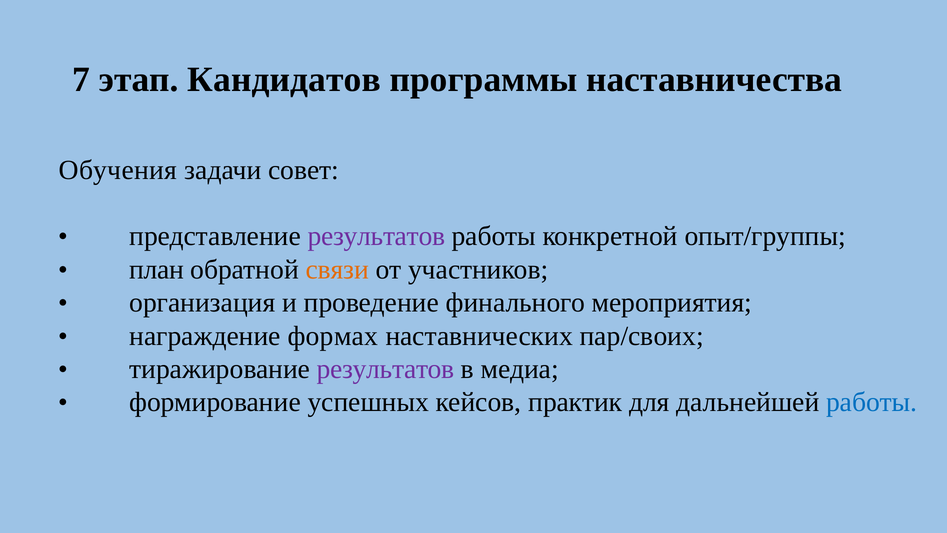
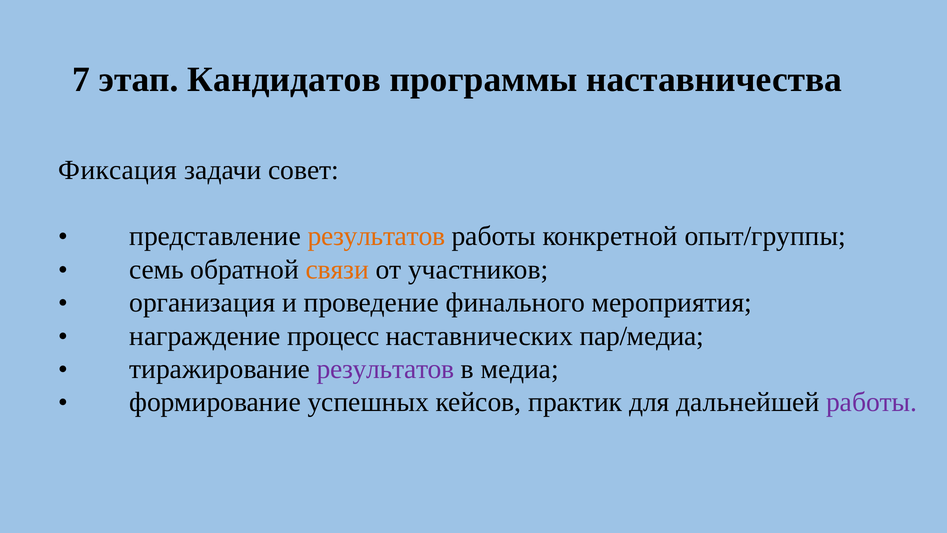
Обучения: Обучения -> Фиксация (118, 170)
результатов colour: purple -> orange (376, 236)
план: план -> семь (157, 269)
формах: формах -> процесс (333, 336)
пар/своих: пар/своих -> пар/медиа (642, 336)
работы colour: blue -> purple (872, 402)
